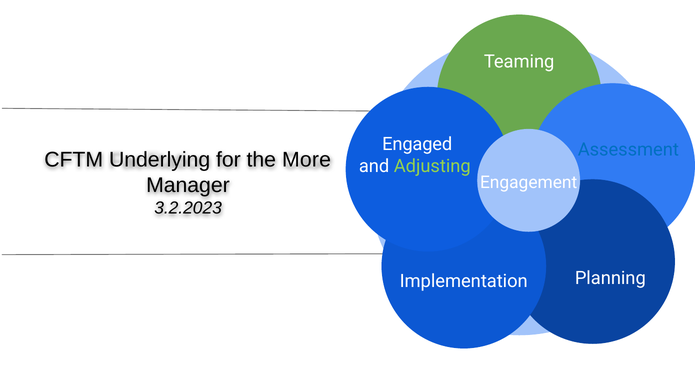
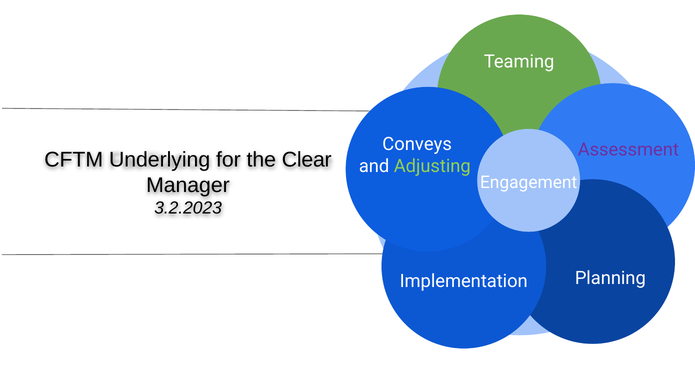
Engaged: Engaged -> Conveys (417, 144)
Assessment colour: blue -> purple (628, 150)
More: More -> Clear (307, 160)
